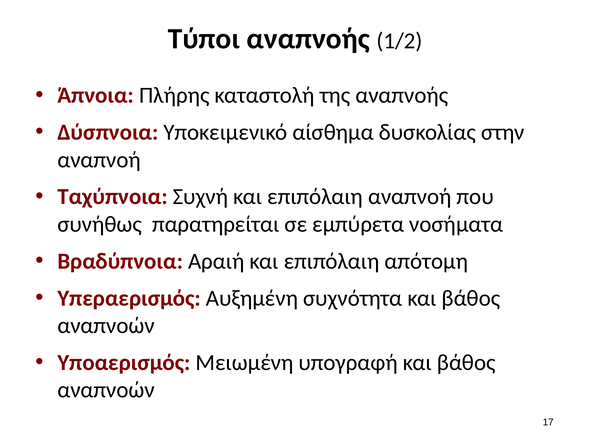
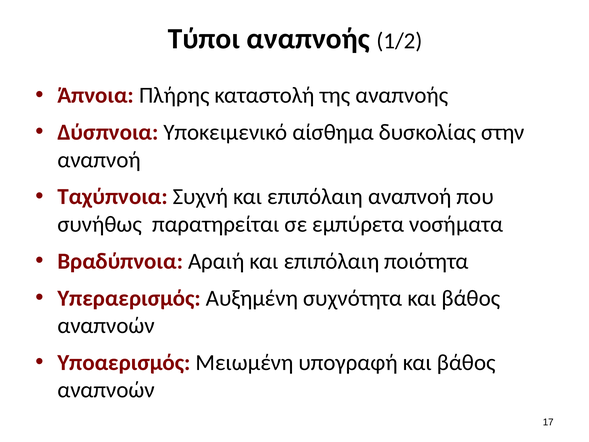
απότομη: απότομη -> ποιότητα (426, 261)
